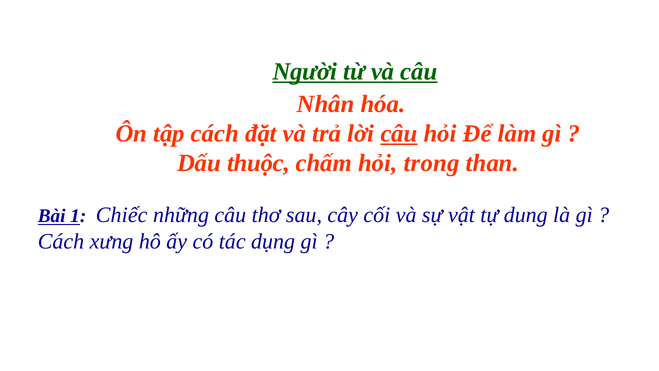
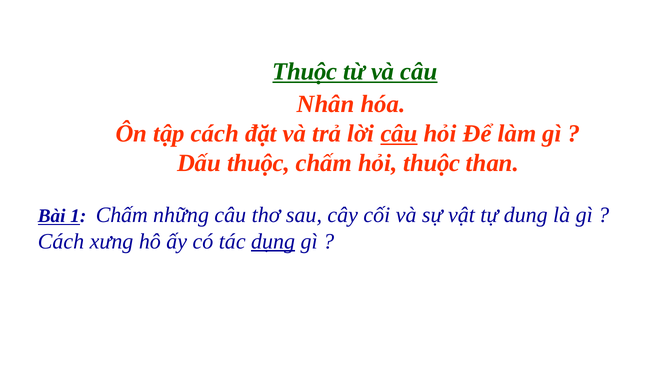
Người: Người -> Thuộc (305, 71)
hỏi trong: trong -> thuộc (432, 163)
1 Chiếc: Chiếc -> Chấm (122, 215)
dụng underline: none -> present (273, 241)
